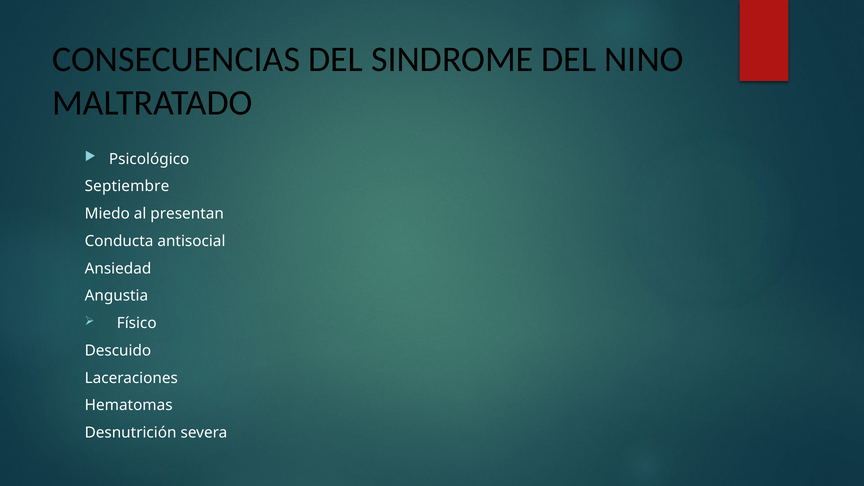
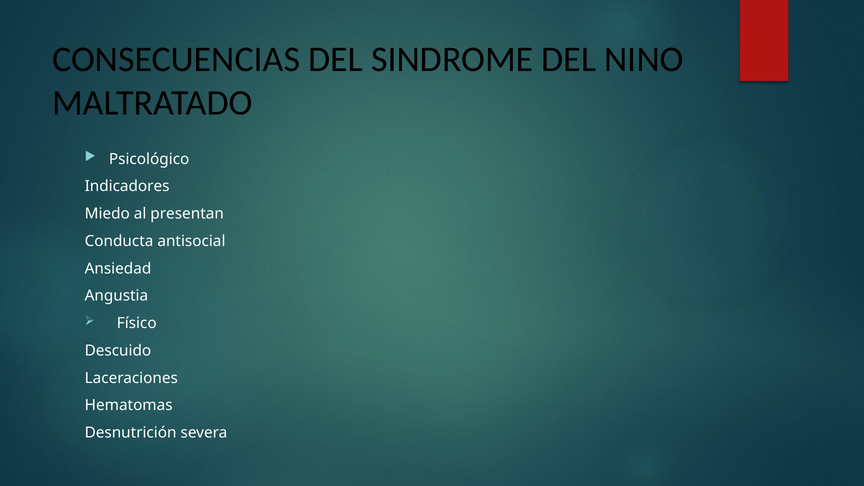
Septiembre: Septiembre -> Indicadores (127, 186)
